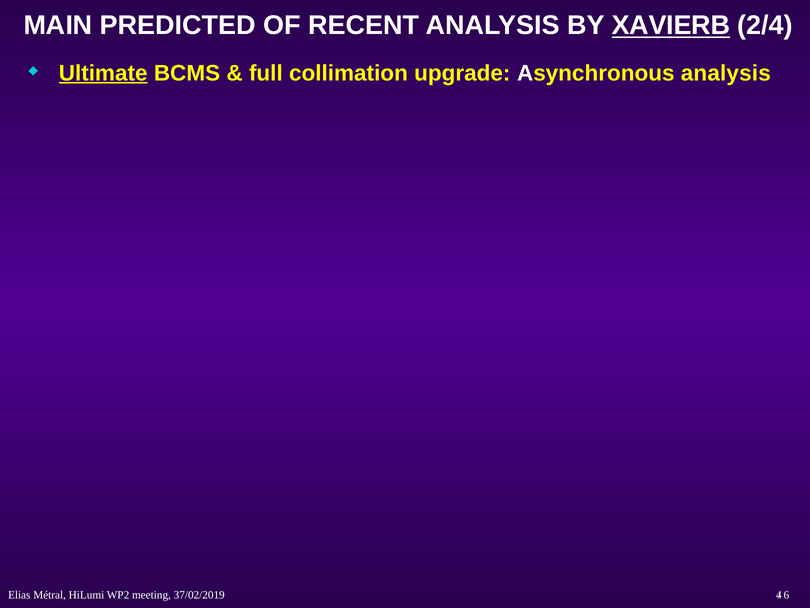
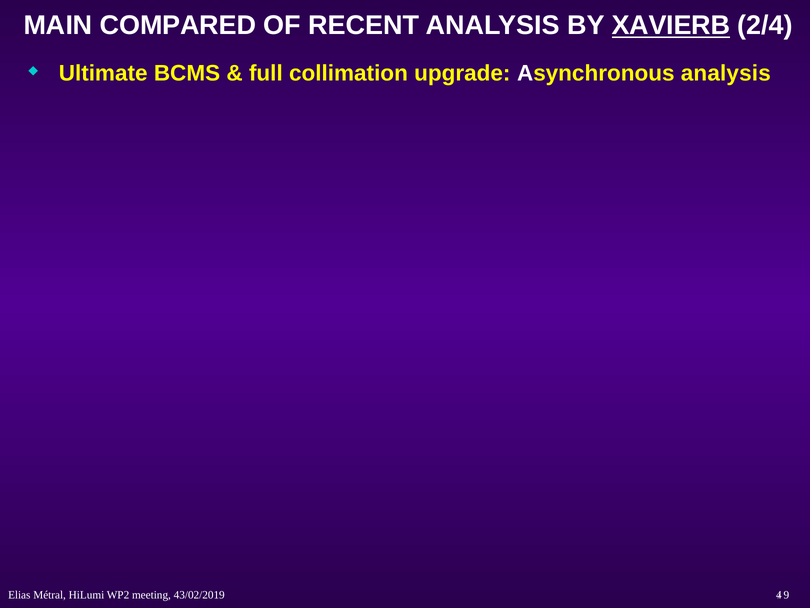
PREDICTED: PREDICTED -> COMPARED (178, 25)
Ultimate underline: present -> none (103, 73)
37/02/2019: 37/02/2019 -> 43/02/2019 (199, 595)
6: 6 -> 9 (786, 595)
